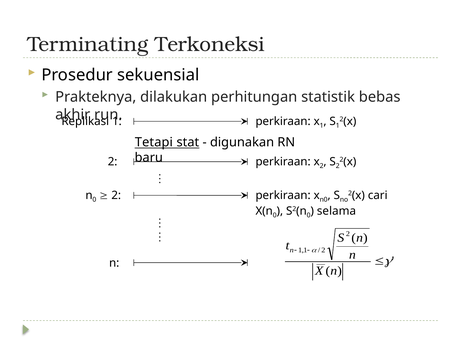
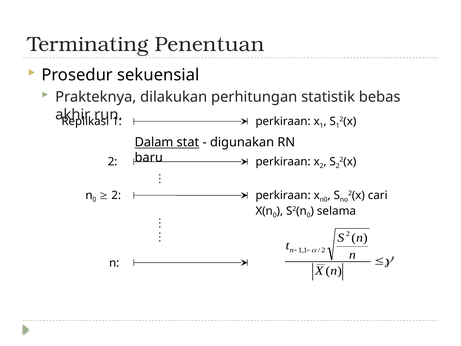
Terkoneksi: Terkoneksi -> Penentuan (210, 44)
Tetapi: Tetapi -> Dalam (154, 142)
